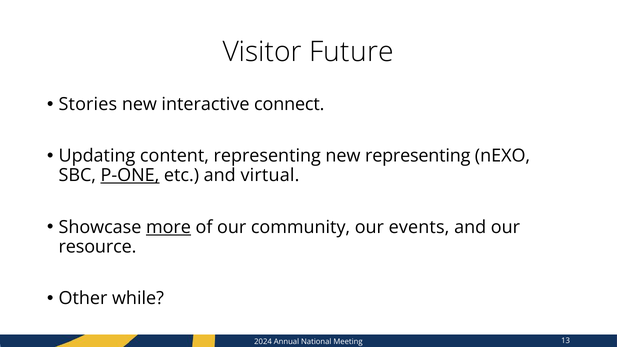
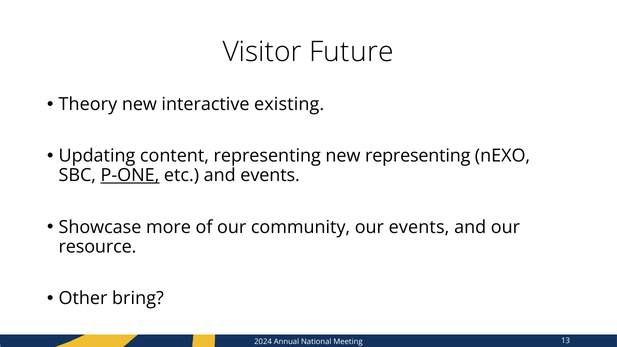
Stories: Stories -> Theory (88, 104)
connect: connect -> existing (289, 104)
and virtual: virtual -> events (270, 175)
more underline: present -> none (168, 227)
while: while -> bring (138, 298)
